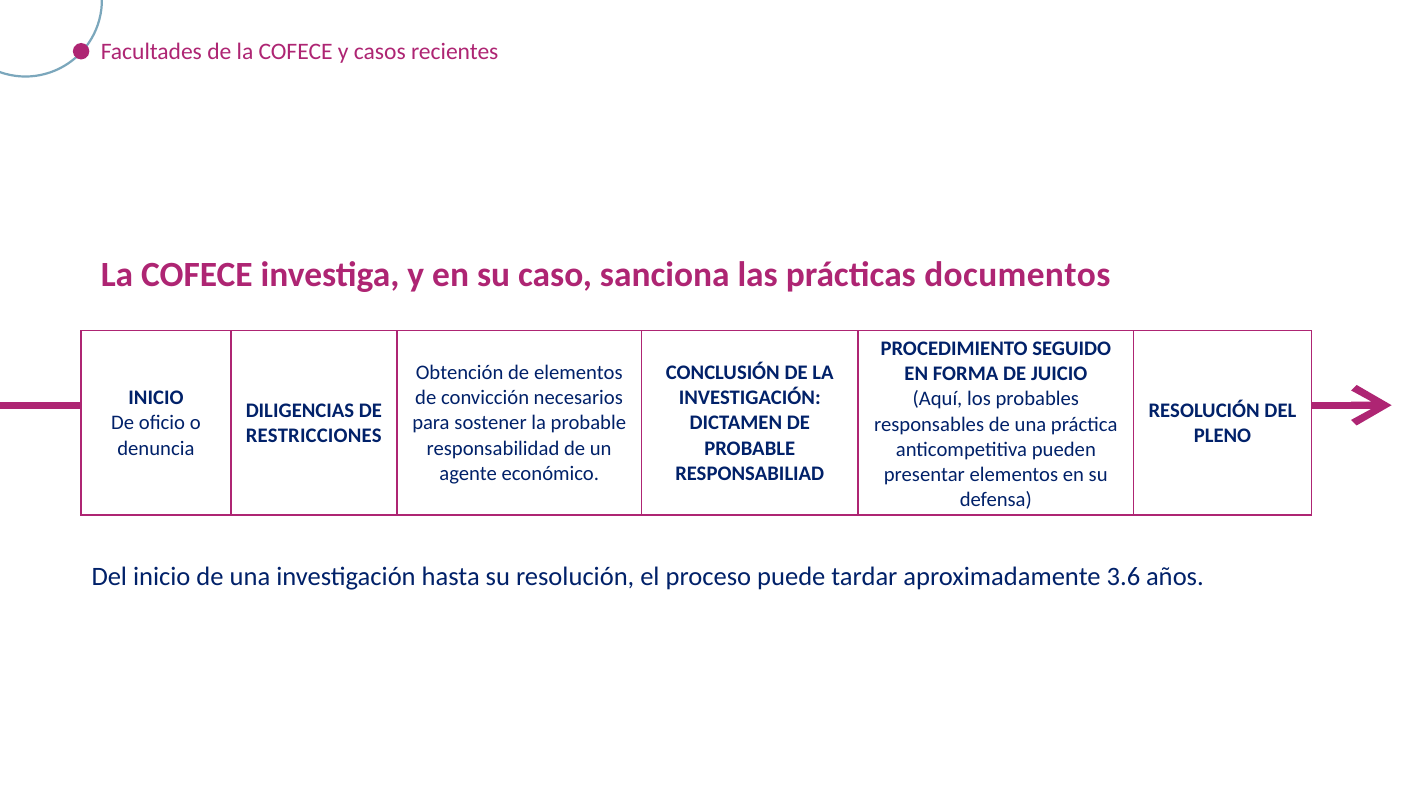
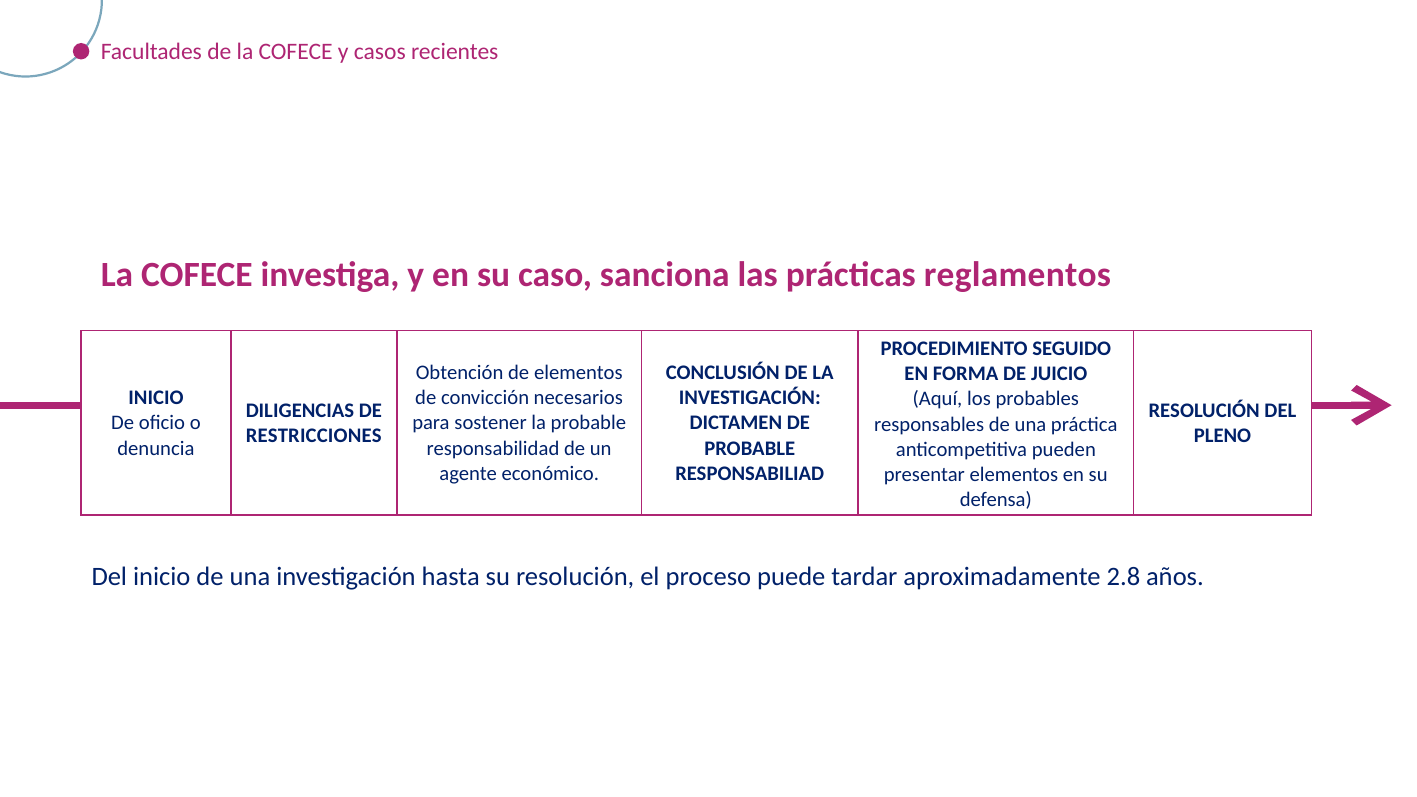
documentos: documentos -> reglamentos (1017, 275)
3.6: 3.6 -> 2.8 (1123, 577)
